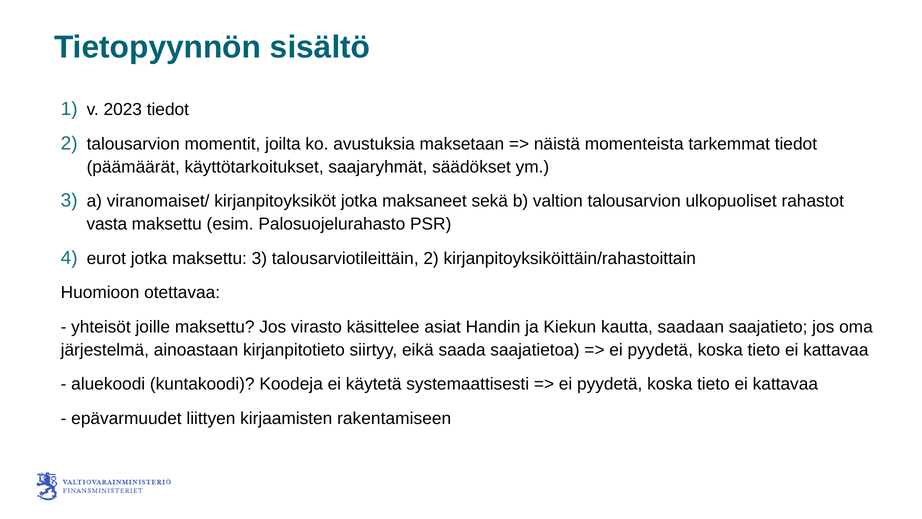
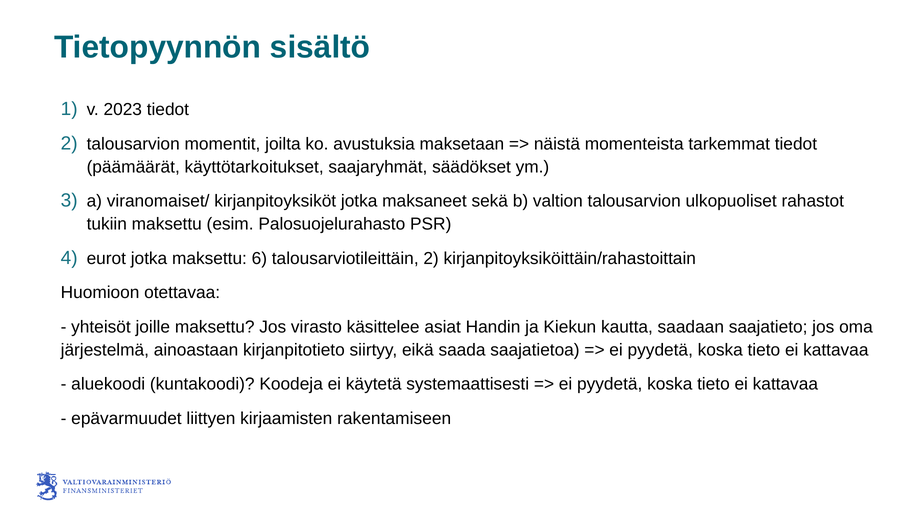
vasta: vasta -> tukiin (107, 224)
maksettu 3: 3 -> 6 (259, 258)
